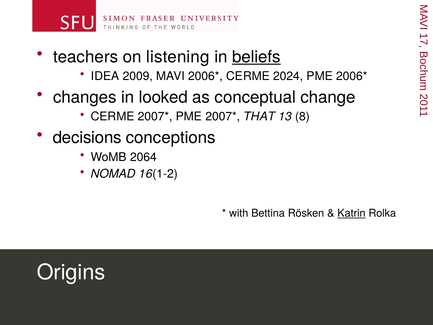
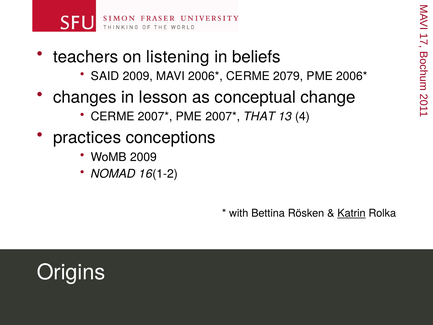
beliefs underline: present -> none (256, 57)
IDEA: IDEA -> SAID (105, 76)
2024: 2024 -> 2079 (288, 76)
looked: looked -> lesson (163, 97)
8: 8 -> 4 (303, 117)
decisions: decisions -> practices (87, 138)
WoMB 2064: 2064 -> 2009 (143, 157)
